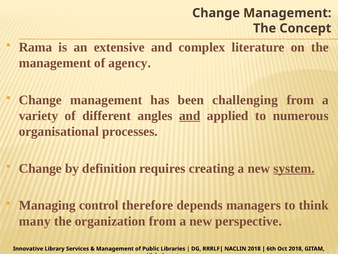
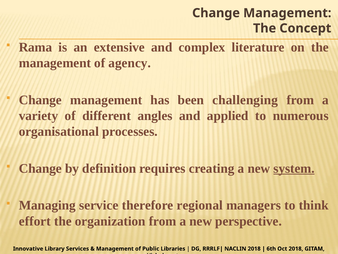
and underline: present -> none (190, 115)
control: control -> service (99, 205)
depends: depends -> regional (200, 205)
many: many -> effort (35, 221)
